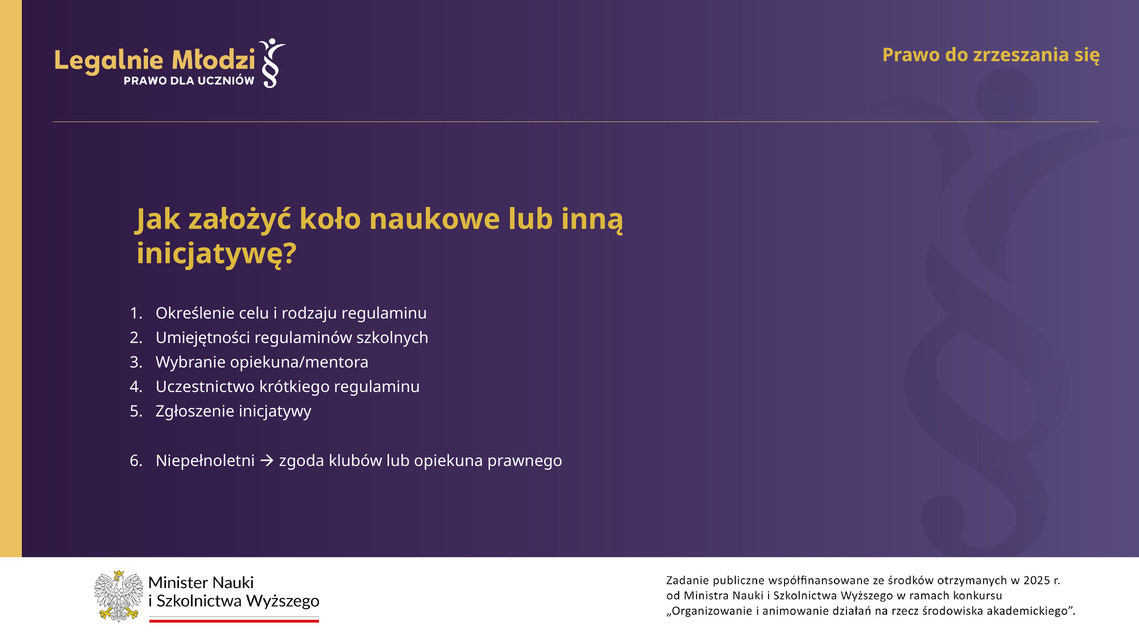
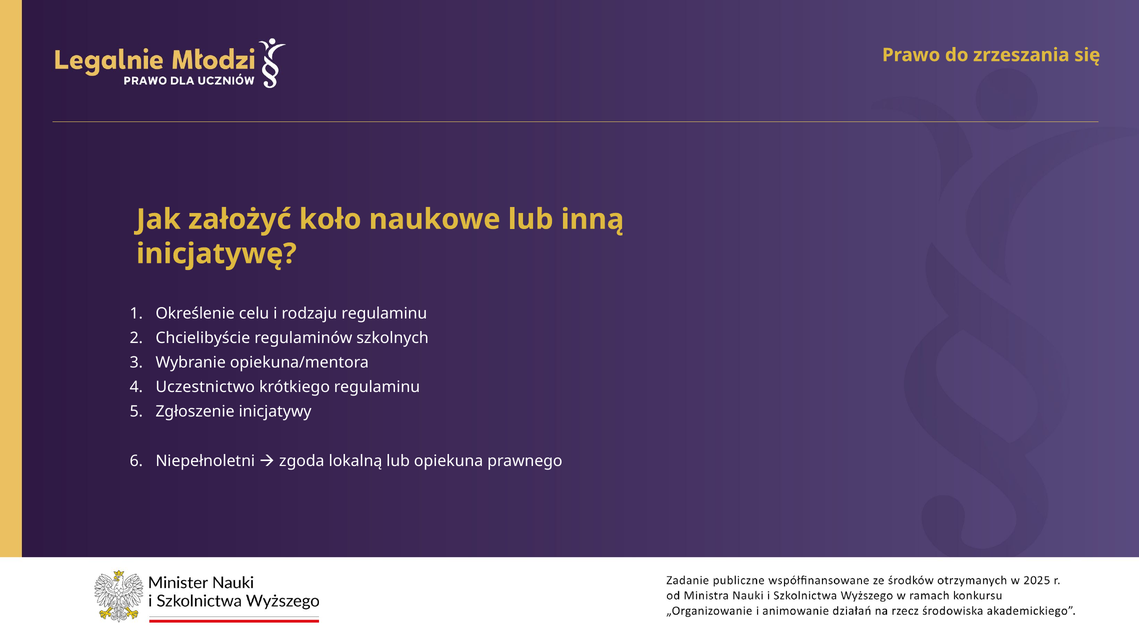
Umiejętności: Umiejętności -> Chcielibyście (203, 338)
klubów: klubów -> lokalną (355, 461)
